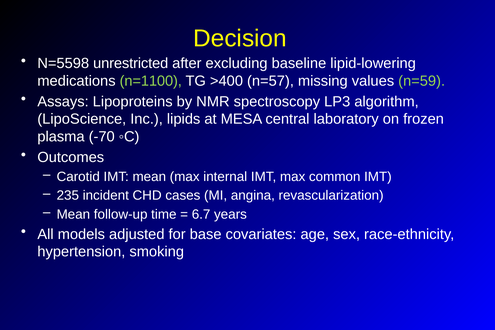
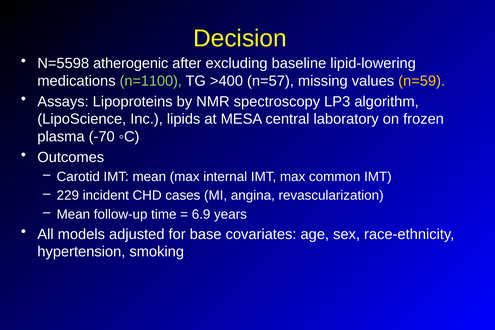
unrestricted: unrestricted -> atherogenic (131, 63)
n=59 colour: light green -> yellow (422, 81)
235: 235 -> 229 (68, 196)
6.7: 6.7 -> 6.9 (201, 214)
